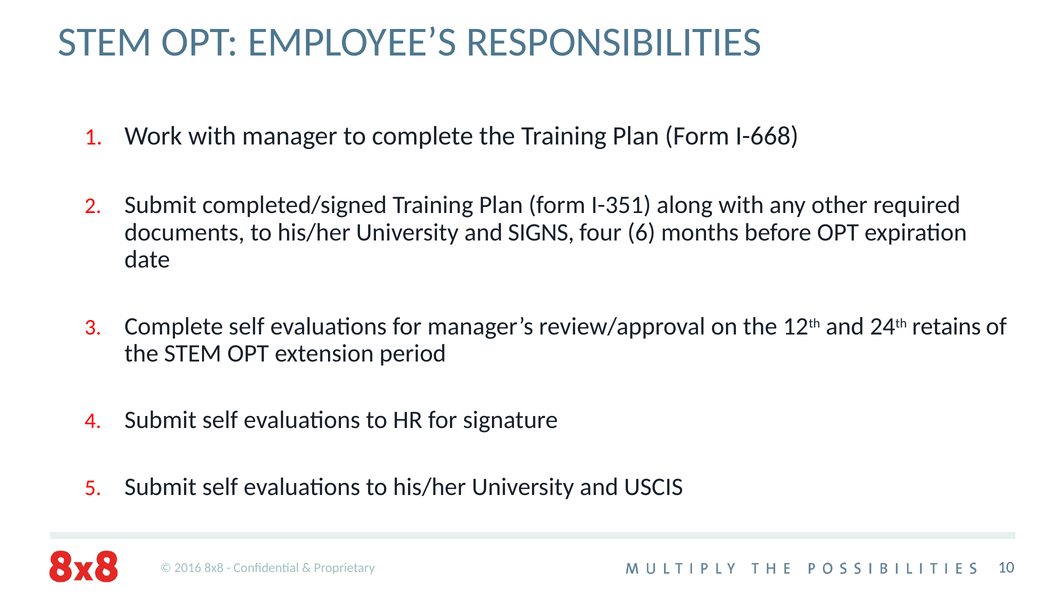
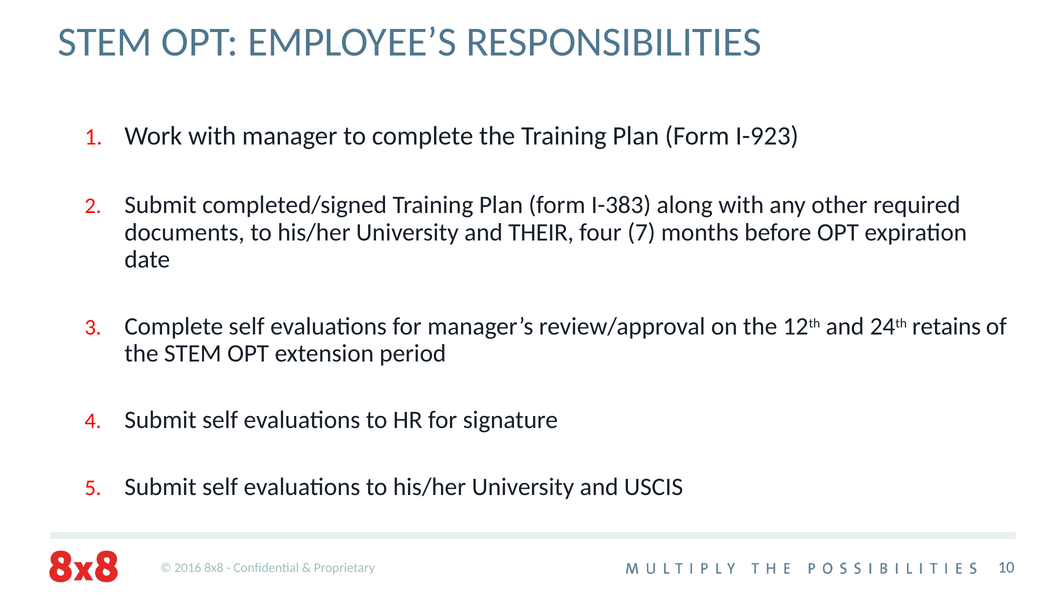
I-668: I-668 -> I-923 (767, 136)
I-351: I-351 -> I-383 (621, 205)
SIGNS: SIGNS -> THEIR (541, 232)
6: 6 -> 7 (641, 232)
